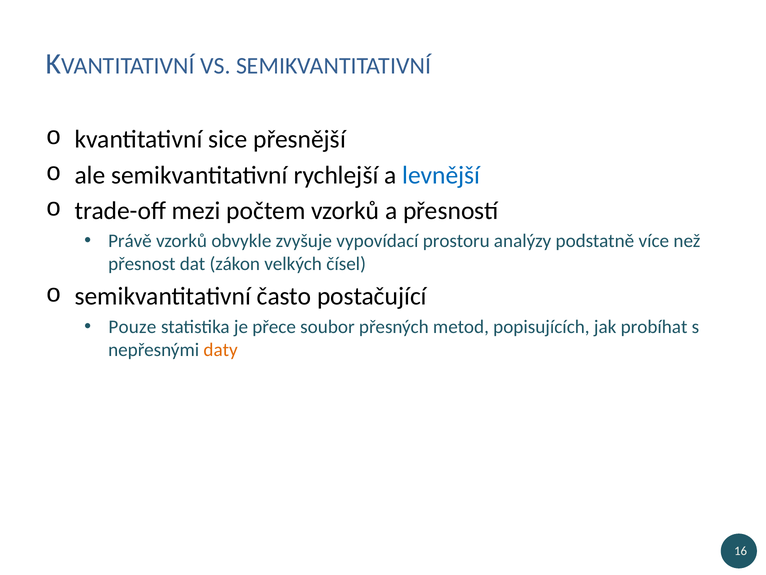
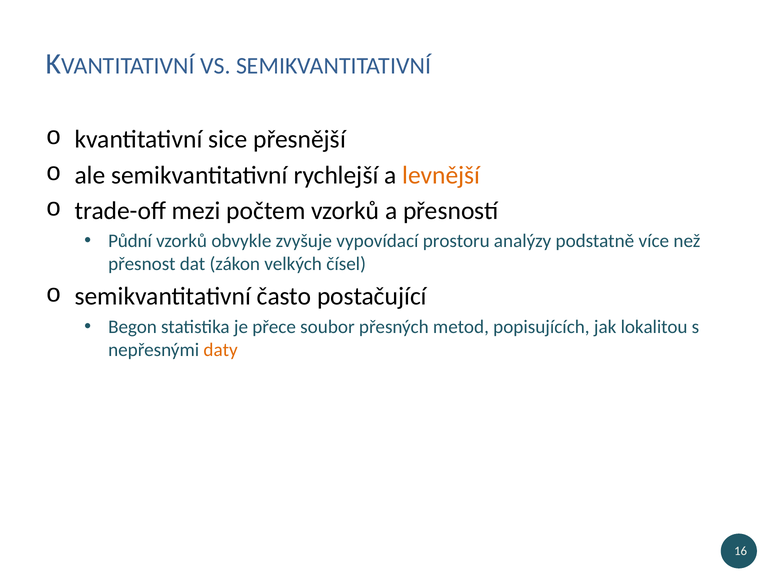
levnější colour: blue -> orange (441, 175)
Právě: Právě -> Půdní (130, 241)
Pouze: Pouze -> Begon (133, 326)
probíhat: probíhat -> lokalitou (654, 326)
